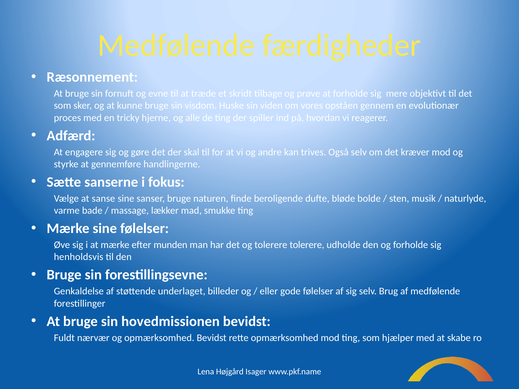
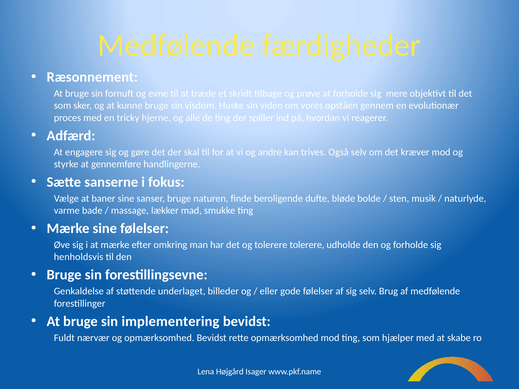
sanse: sanse -> baner (103, 199)
munden: munden -> omkring (170, 245)
hovedmissionen: hovedmissionen -> implementering (170, 321)
